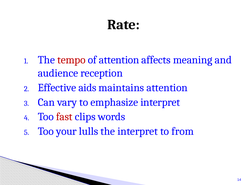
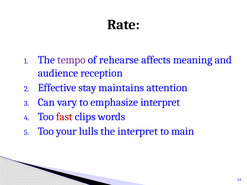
tempo colour: red -> purple (71, 60)
of attention: attention -> rehearse (119, 60)
aids: aids -> stay (87, 88)
from: from -> main (183, 131)
